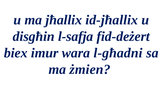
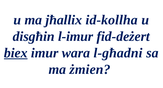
id-jħallix: id-jħallix -> id-kollha (112, 20)
l-safja: l-safja -> l-imur (76, 36)
biex underline: none -> present (16, 53)
